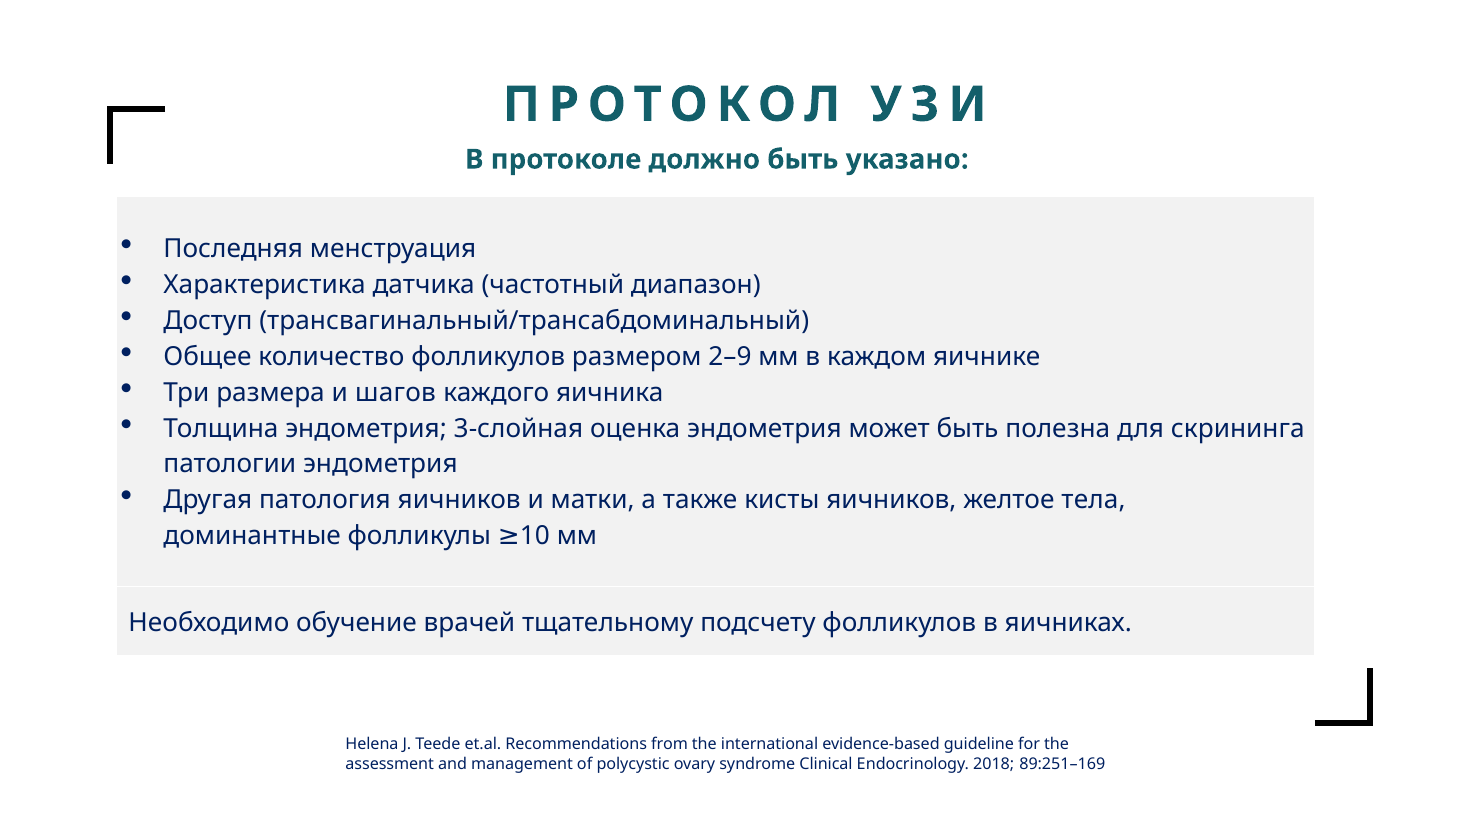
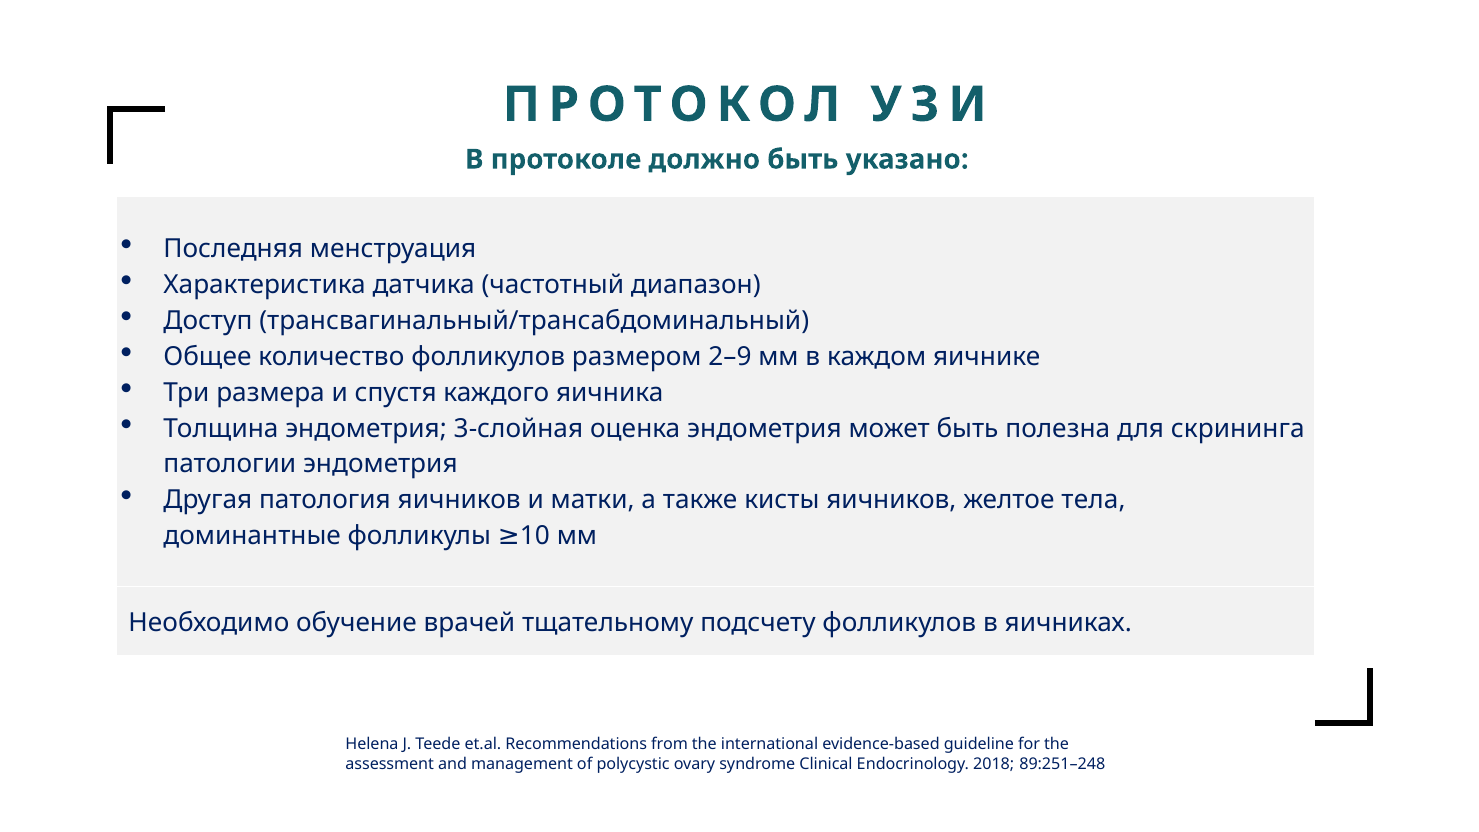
шагов: шагов -> спустя (396, 393)
89:251–169: 89:251–169 -> 89:251–248 (1062, 764)
